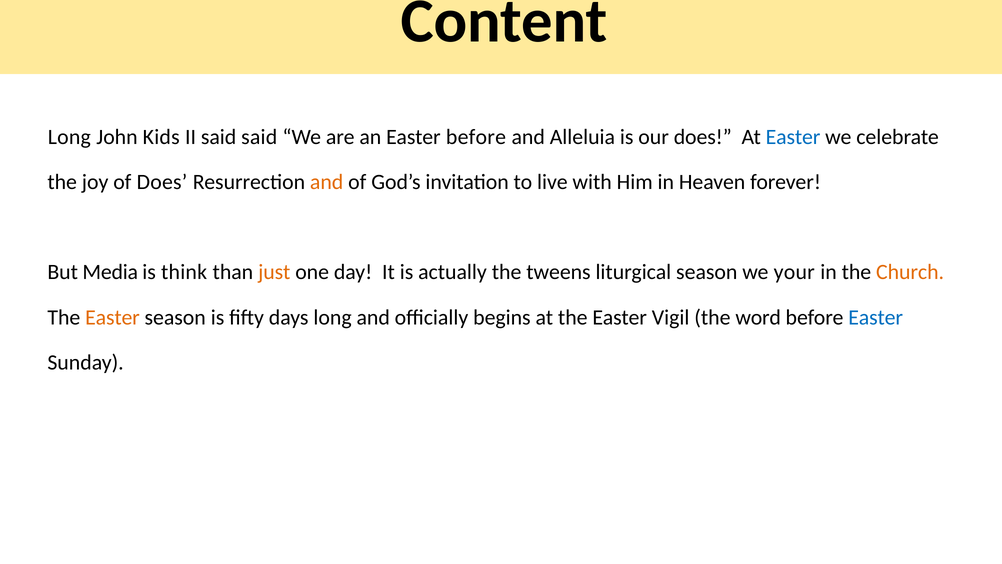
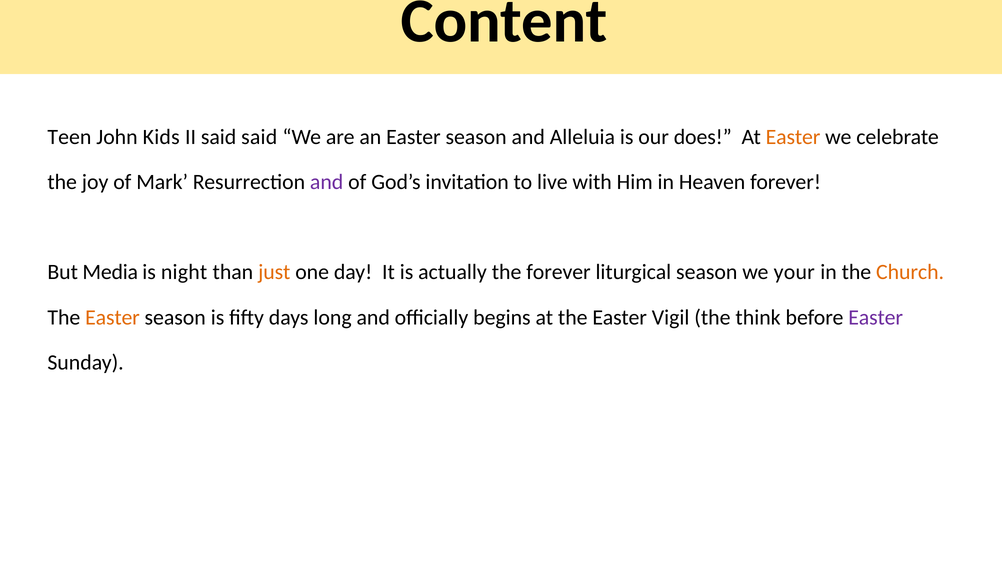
Long: Long -> Teen (69, 137)
an Easter before: before -> season (476, 137)
Easter colour: blue -> orange (793, 137)
of Does: Does -> Mark (162, 182)
and colour: orange -> purple (327, 182)
think: think -> night (184, 272)
the tweens: tweens -> forever (558, 272)
word: word -> think (758, 317)
Easter colour: blue -> purple (876, 317)
